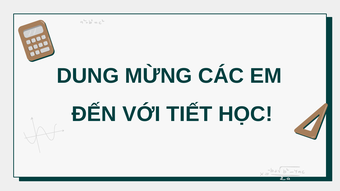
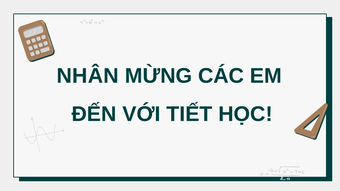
DUNG: DUNG -> NHÂN (88, 76)
